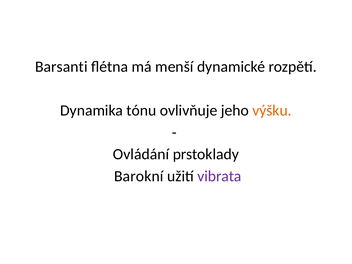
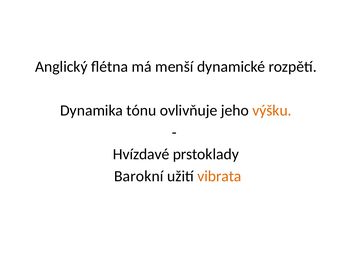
Barsanti: Barsanti -> Anglický (61, 67)
Ovládání: Ovládání -> Hvízdavé (141, 154)
vibrata colour: purple -> orange (219, 176)
